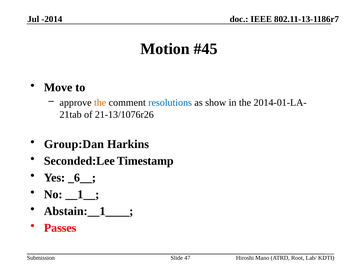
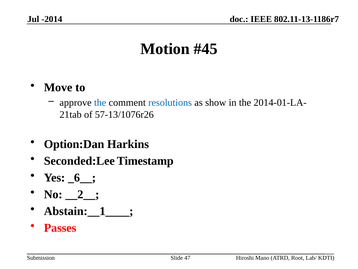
the colour: orange -> blue (100, 102)
21-13/1076r26: 21-13/1076r26 -> 57-13/1076r26 (124, 114)
Group:Dan: Group:Dan -> Option:Dan (74, 144)
__1__: __1__ -> __2__ (82, 194)
